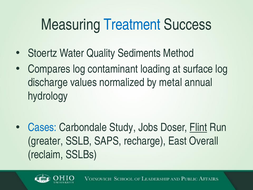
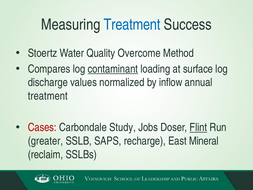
Sediments: Sediments -> Overcome (139, 53)
contaminant underline: none -> present (113, 69)
metal: metal -> inflow (171, 82)
hydrology: hydrology -> treatment (48, 96)
Cases colour: blue -> red (42, 127)
Overall: Overall -> Mineral (204, 141)
